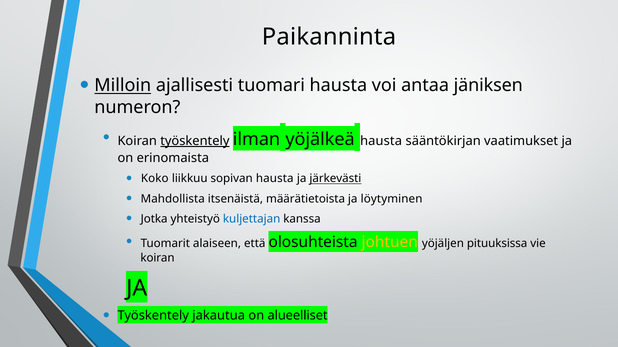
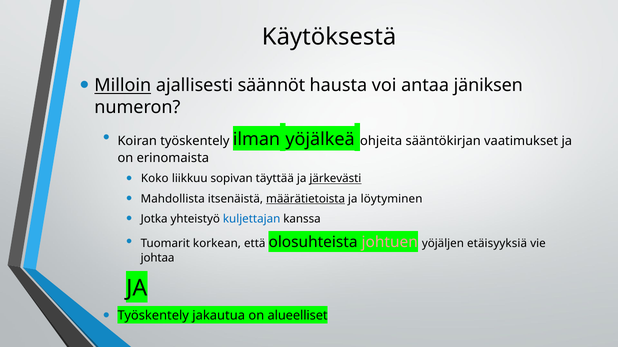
Paikanninta: Paikanninta -> Käytöksestä (329, 37)
tuomari: tuomari -> säännöt (271, 86)
työskentely underline: present -> none (195, 141)
yöjälkeä hausta: hausta -> ohjeita (381, 141)
sopivan hausta: hausta -> täyttää (275, 179)
määrätietoista underline: none -> present (306, 199)
alaiseen: alaiseen -> korkean (217, 244)
johtuen colour: yellow -> pink (390, 243)
pituuksissa: pituuksissa -> etäisyyksiä (497, 244)
koiran: koiran -> johtaa (158, 259)
